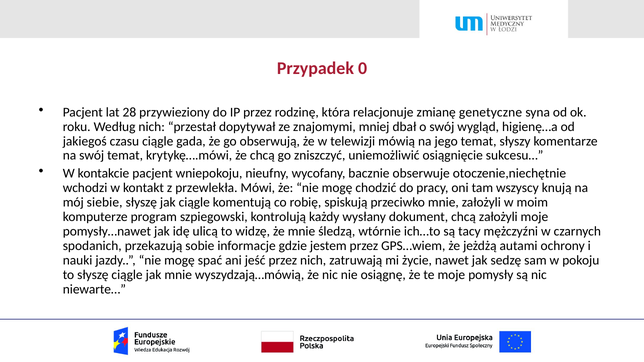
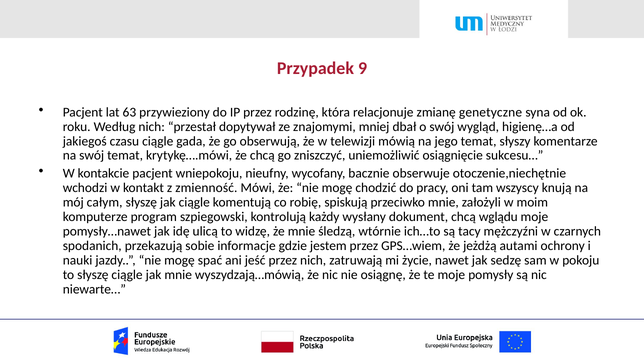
0: 0 -> 9 (363, 68)
28: 28 -> 63 (129, 112)
przewlekła: przewlekła -> zmienność (206, 188)
siebie: siebie -> całym (105, 202)
chcą założyli: założyli -> wglądu (498, 217)
